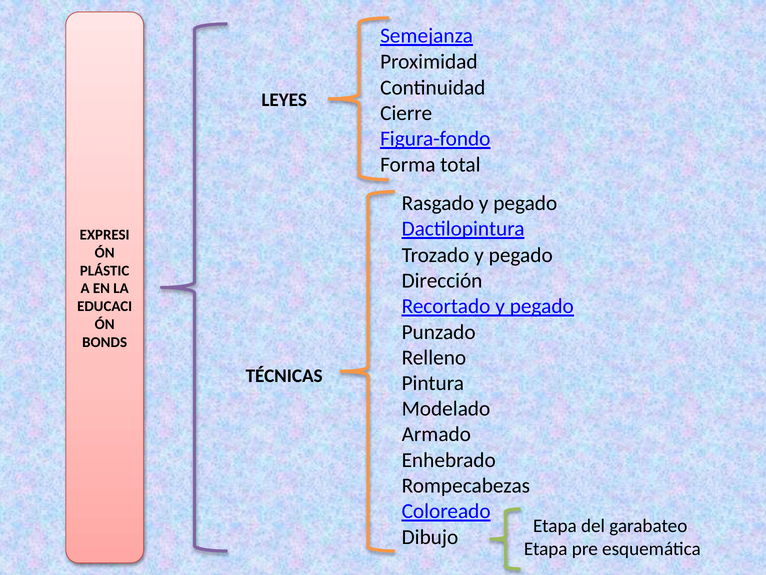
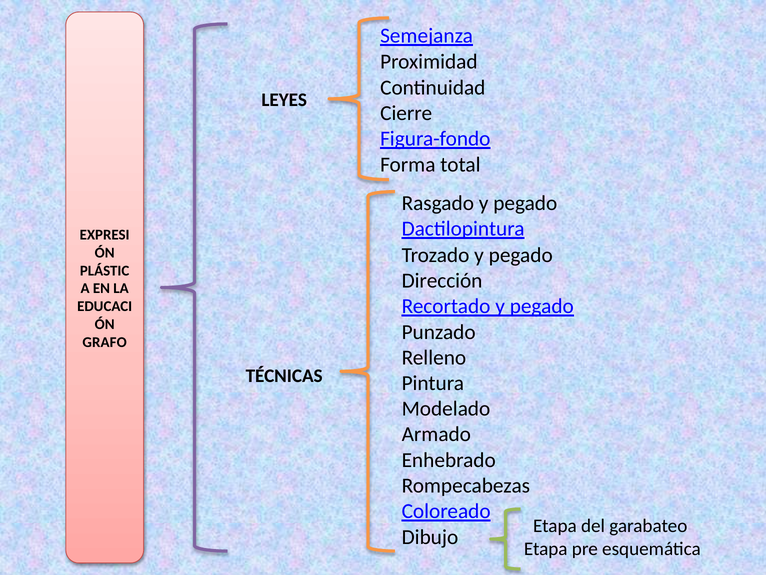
BONDS: BONDS -> GRAFO (105, 342)
